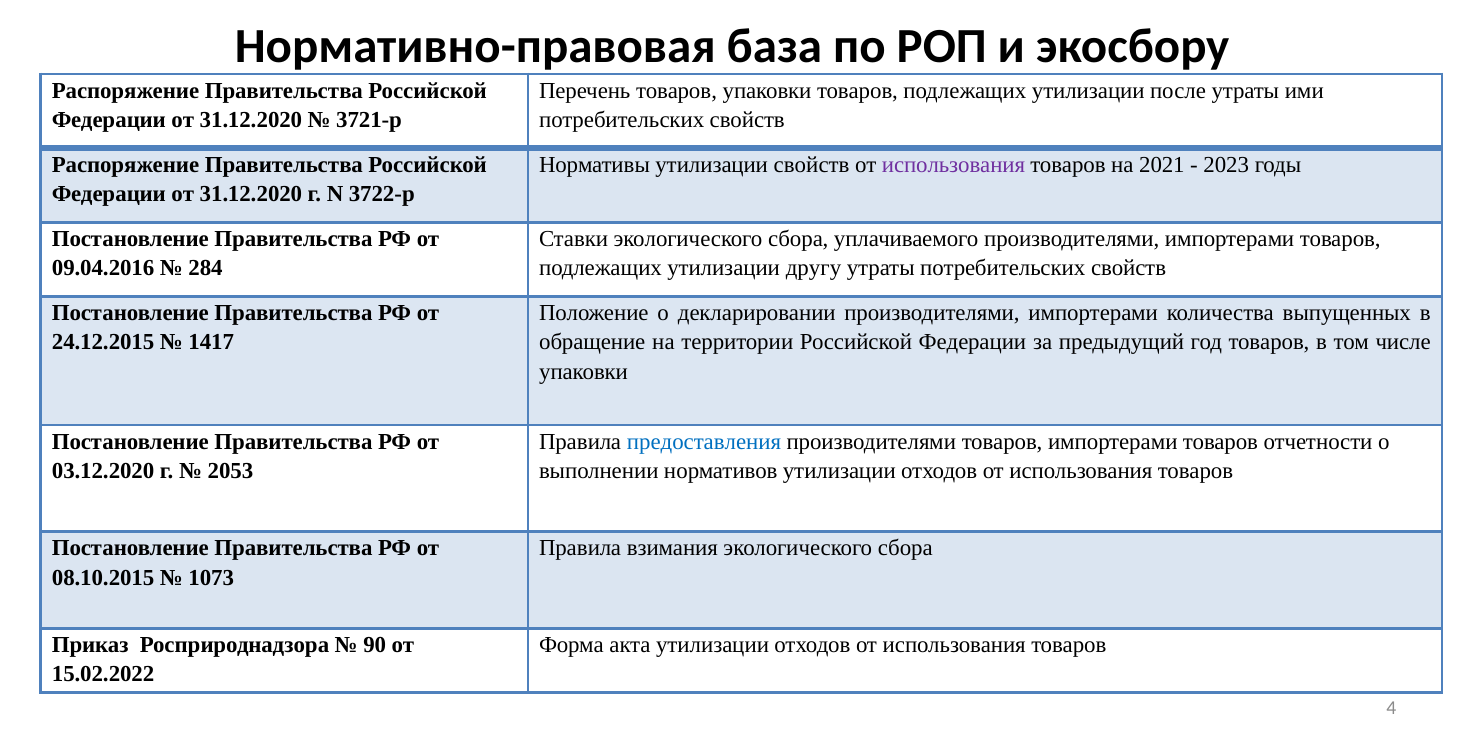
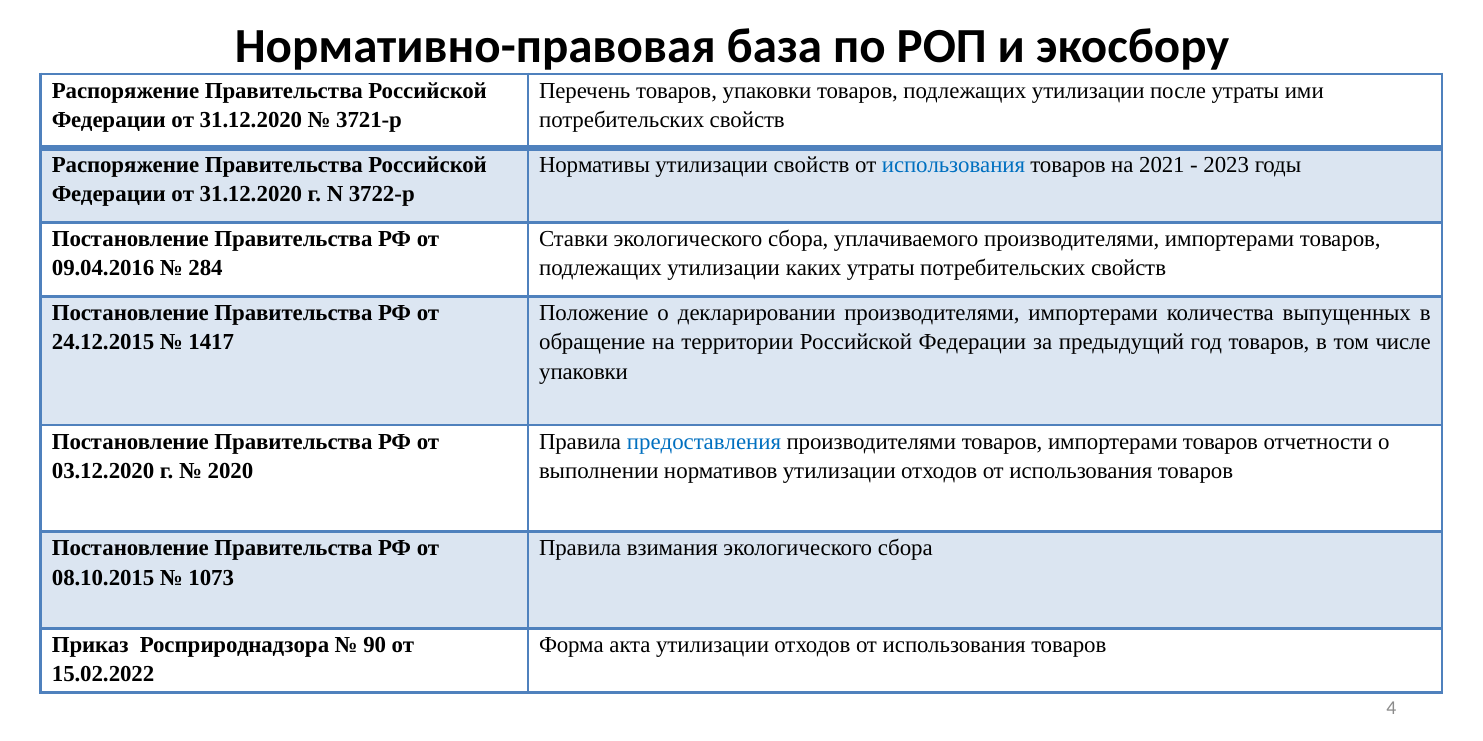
использования colour: purple -> blue (953, 165)
другу: другу -> каких (814, 268)
2053: 2053 -> 2020 (230, 471)
